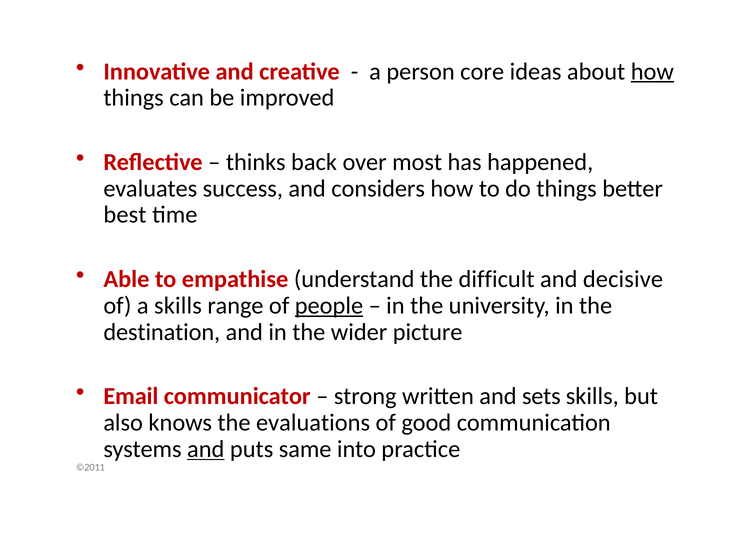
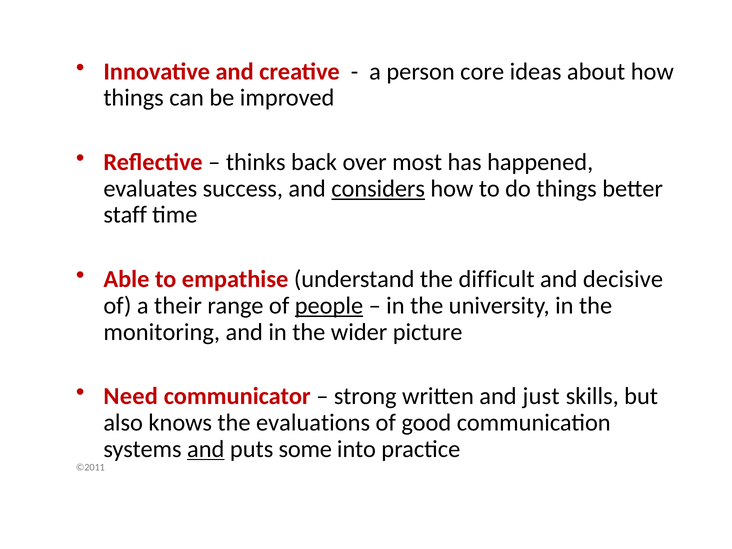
how underline: present -> none (652, 71)
considers underline: none -> present (378, 189)
best: best -> staff (125, 215)
a skills: skills -> their (178, 306)
destination: destination -> monitoring (162, 332)
Email: Email -> Need (131, 396)
sets: sets -> just (541, 396)
same: same -> some (305, 449)
